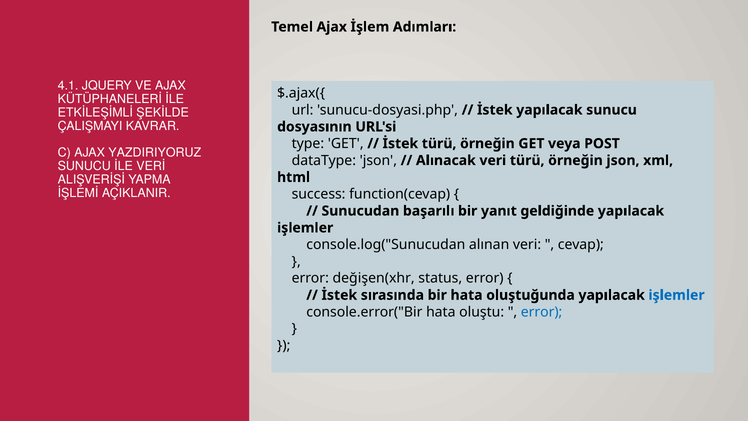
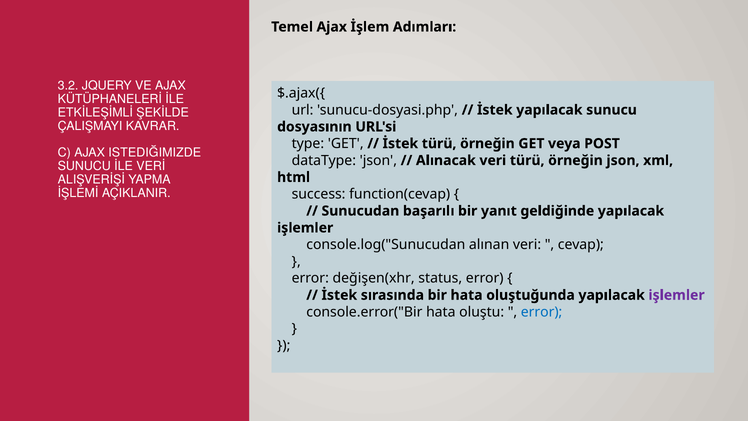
4.1: 4.1 -> 3.2 (68, 86)
YAZDIRIYORUZ: YAZDIRIYORUZ -> ISTEDIĞIMIZDE (155, 153)
işlemler colour: blue -> purple (677, 295)
